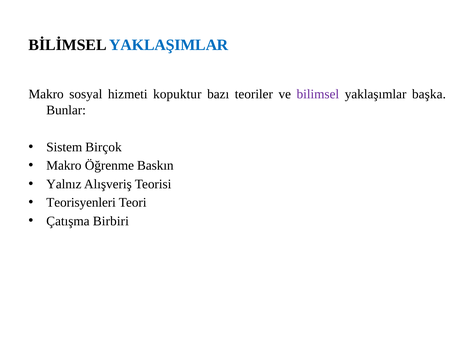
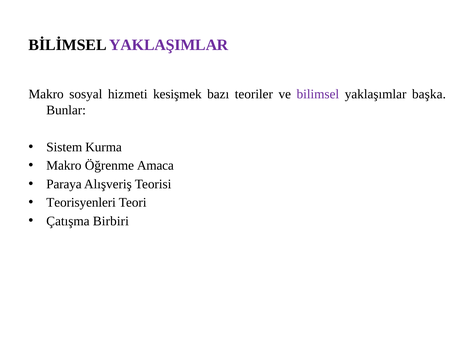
YAKLAŞIMLAR colour: blue -> purple (169, 45)
kopuktur: kopuktur -> kesişmek (177, 94)
Birçok: Birçok -> Kurma (104, 147)
Baskın: Baskın -> Amaca (155, 166)
Yalnız: Yalnız -> Paraya (64, 184)
